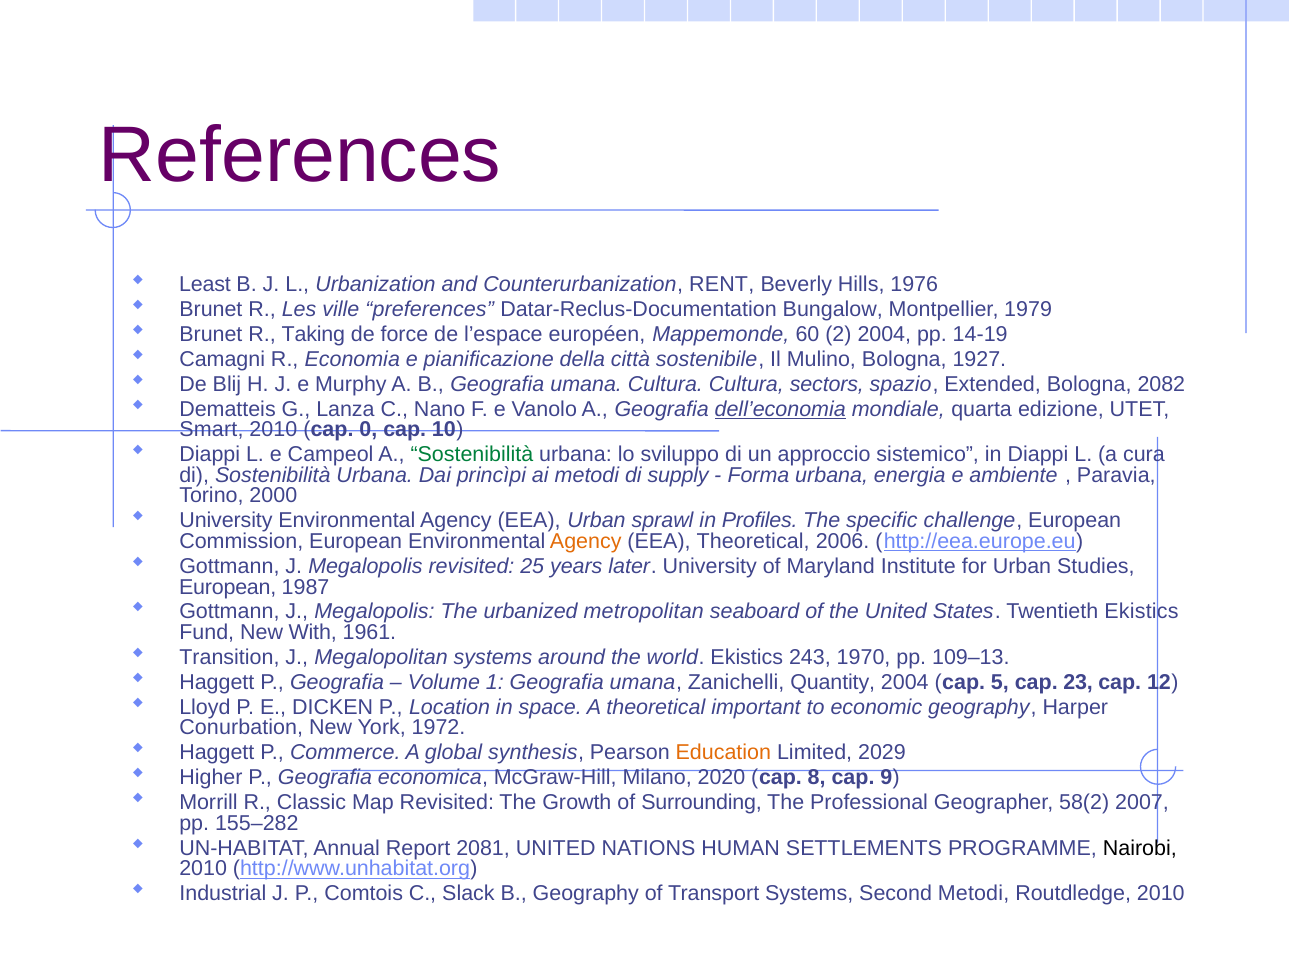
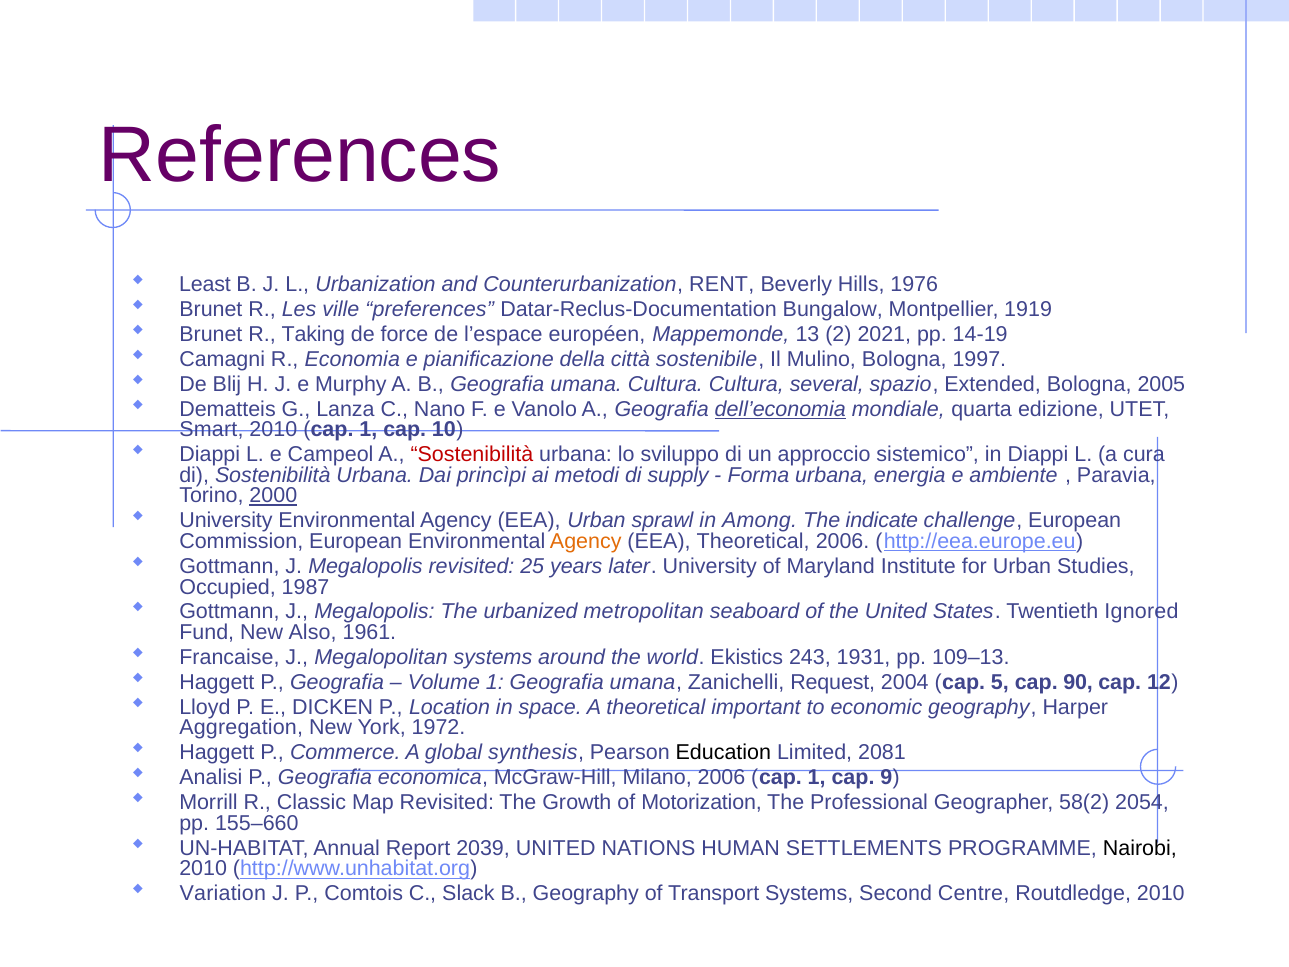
1979: 1979 -> 1919 (1028, 309)
60: 60 -> 13 (807, 334)
2 2004: 2004 -> 2021 (884, 334)
1927: 1927 -> 1997 (979, 359)
sectors: sectors -> several (827, 384)
2082: 2082 -> 2005 (1161, 384)
2010 cap 0: 0 -> 1 (368, 430)
Sostenibilità colour: green -> red (472, 455)
2000 underline: none -> present (273, 496)
Profiles: Profiles -> Among (760, 521)
specific: specific -> indicate (882, 521)
European: European -> Occupied (228, 587)
Twentieth Ekistics: Ekistics -> Ignored (1142, 612)
With: With -> Also (313, 632)
Transition: Transition -> Francaise (229, 657)
1970: 1970 -> 1931 (864, 657)
Quantity: Quantity -> Request (833, 682)
23: 23 -> 90 (1078, 682)
Conurbation: Conurbation -> Aggregation (241, 728)
Education colour: orange -> black (723, 753)
2029: 2029 -> 2081 (882, 753)
Higher: Higher -> Analisi (211, 777)
Milano 2020: 2020 -> 2006 (721, 777)
8: 8 -> 1 (817, 777)
Surrounding: Surrounding -> Motorization (702, 802)
2007: 2007 -> 2054 (1142, 802)
155–282: 155–282 -> 155–660 (257, 823)
2081: 2081 -> 2039 (483, 848)
Industrial: Industrial -> Variation (223, 893)
Second Metodi: Metodi -> Centre (974, 893)
